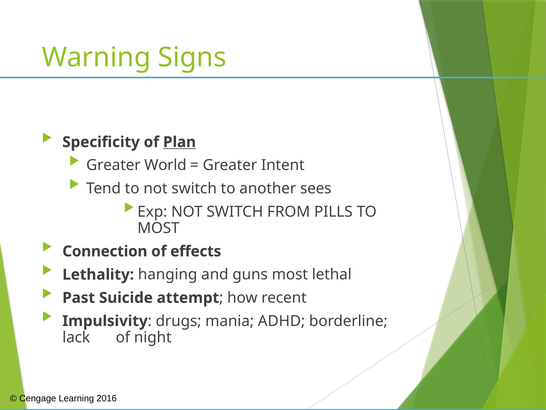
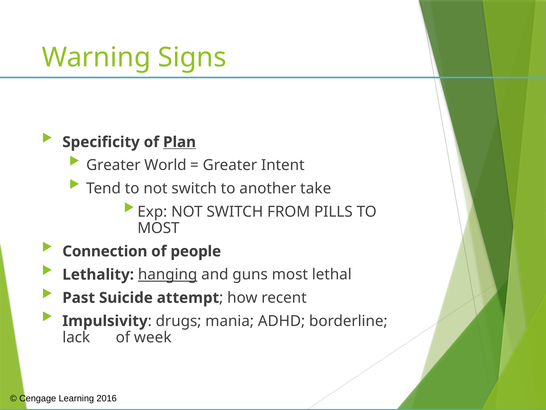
sees: sees -> take (316, 188)
effects: effects -> people (196, 251)
hanging underline: none -> present (168, 274)
night: night -> week (153, 337)
